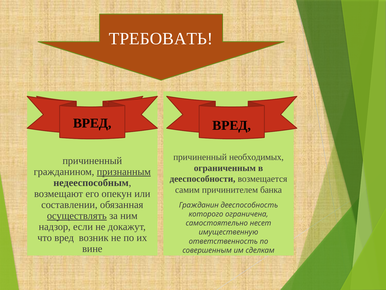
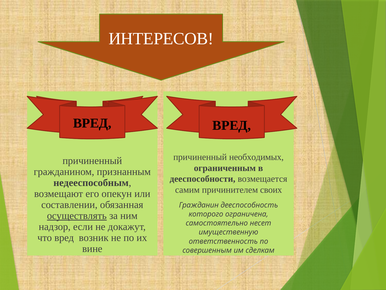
ТРЕБОВАТЬ: ТРЕБОВАТЬ -> ИНТЕРЕСОВ (161, 39)
признанным underline: present -> none (124, 171)
банка: банка -> своих (271, 190)
